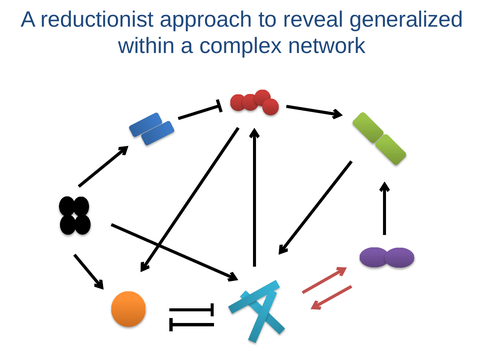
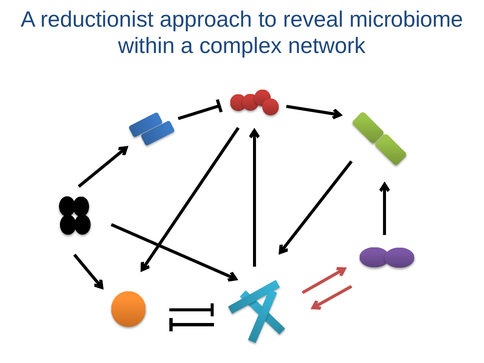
generalized: generalized -> microbiome (406, 19)
